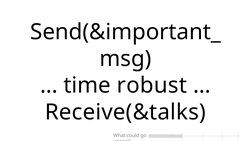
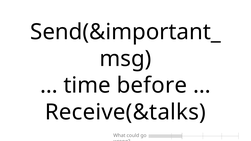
robust: robust -> before (152, 86)
